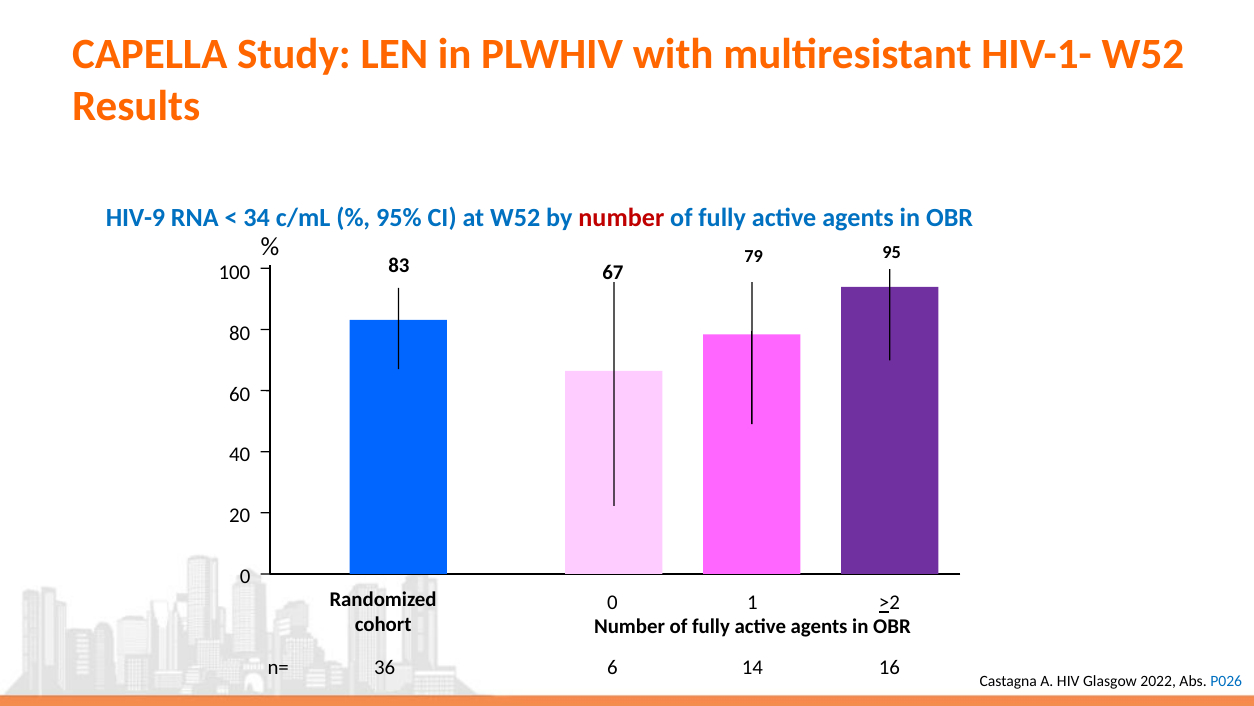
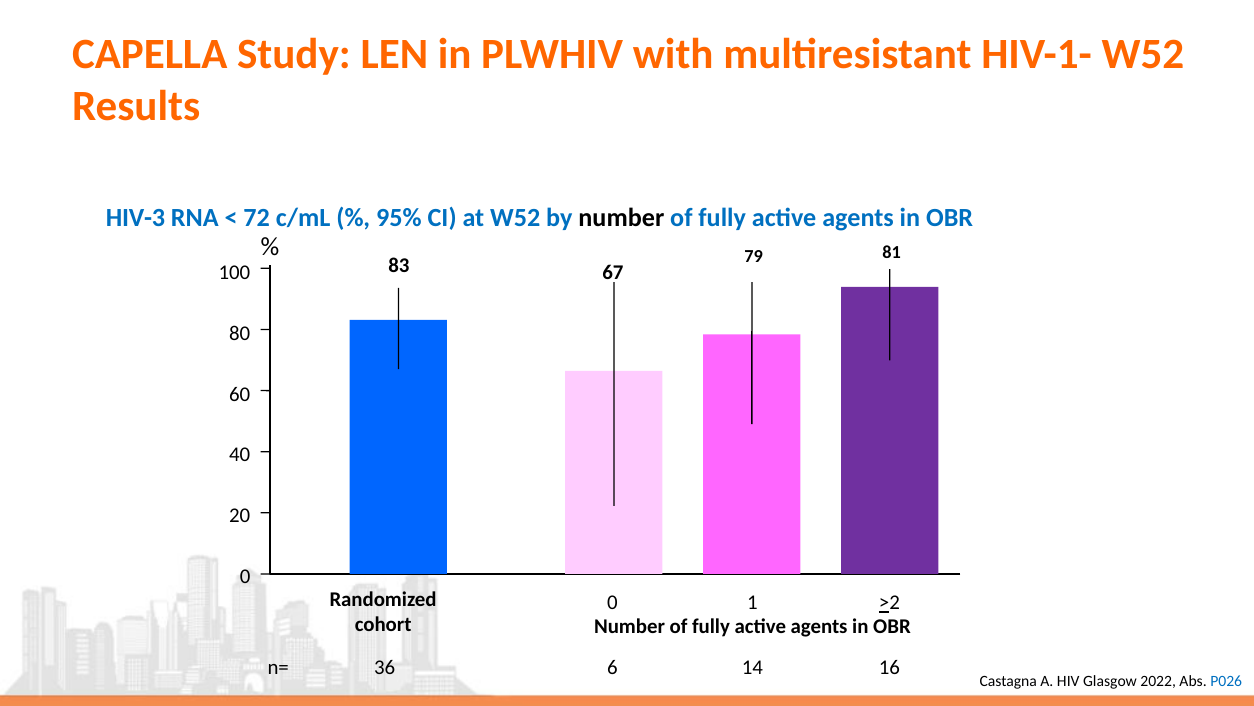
HIV-9: HIV-9 -> HIV-3 (135, 218)
34: 34 -> 72 (257, 218)
number colour: red -> black (621, 218)
95: 95 -> 81 (892, 252)
